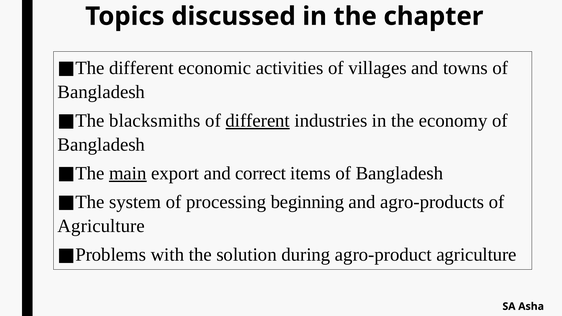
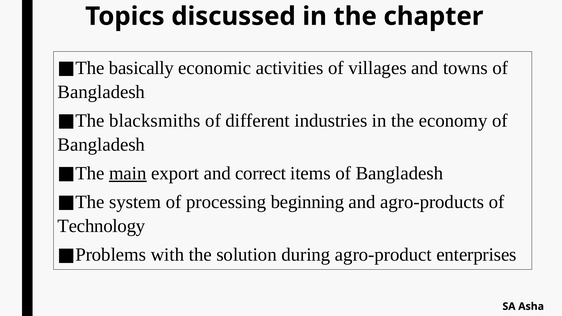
different: different -> basically (141, 68)
different underline: present -> none (258, 121)
Agriculture: Agriculture -> Technology (101, 226)
agro-product agriculture: agriculture -> enterprises (477, 255)
